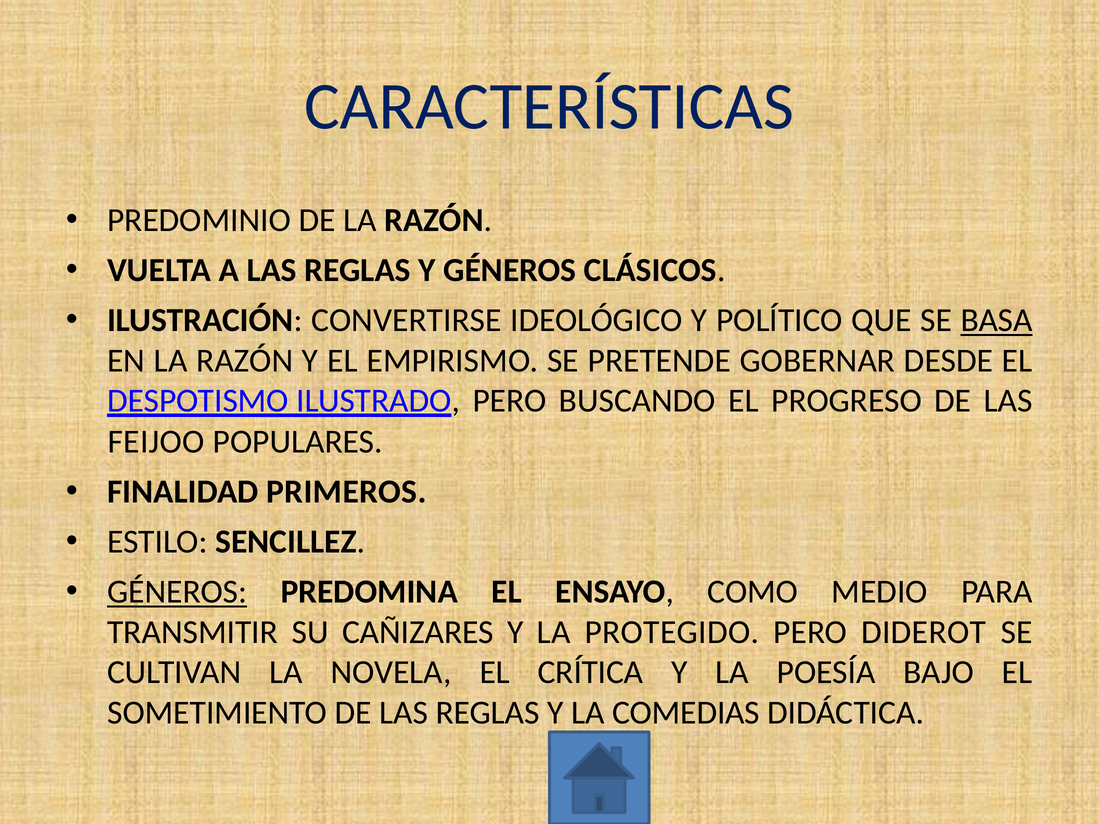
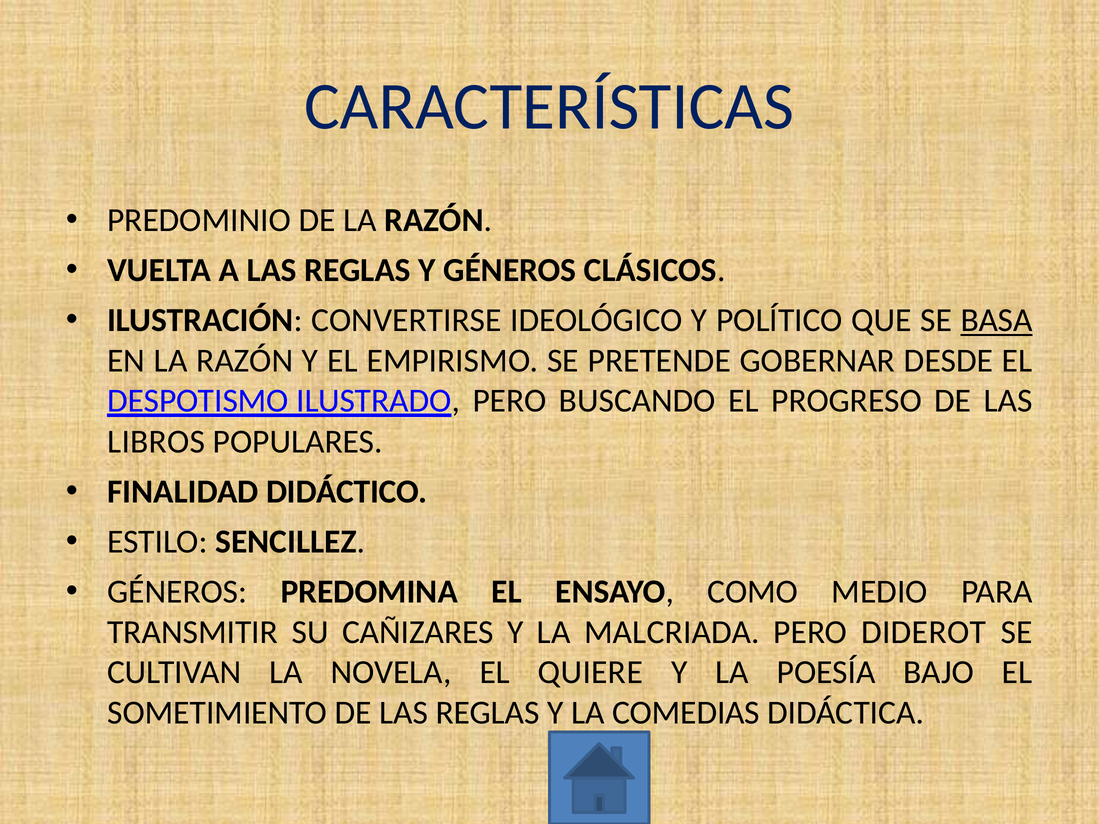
FEIJOO: FEIJOO -> LIBROS (156, 442)
PRIMEROS: PRIMEROS -> DIDÁCTICO (347, 492)
GÉNEROS underline: present -> none (177, 592)
PROTEGIDO: PROTEGIDO -> MALCRIADA (672, 632)
CRÍTICA: CRÍTICA -> QUIERE (590, 673)
